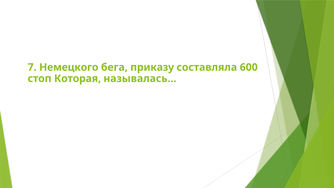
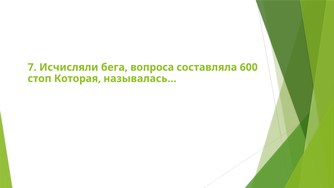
Немецкого: Немецкого -> Исчисляли (69, 67)
приказу: приказу -> вопроса (152, 67)
